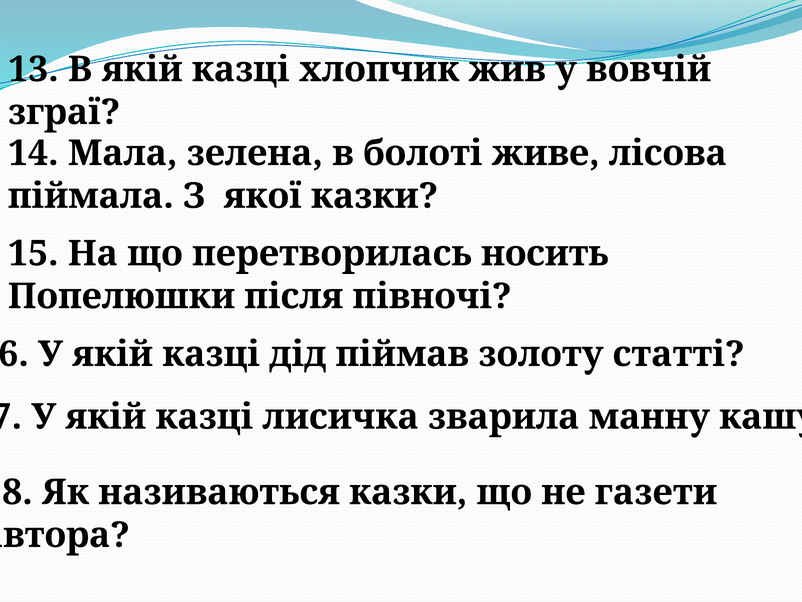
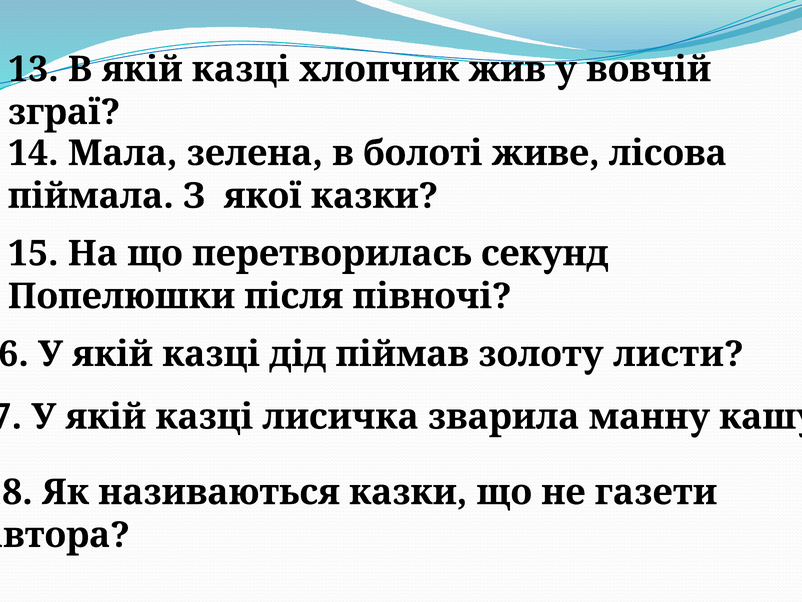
носить: носить -> секунд (545, 253)
статті: статті -> листи (679, 354)
